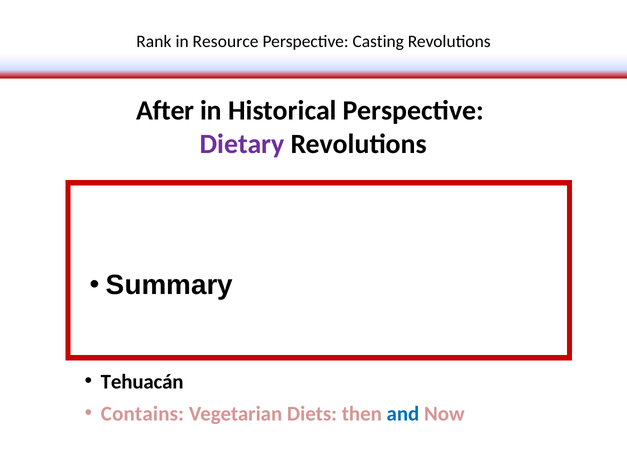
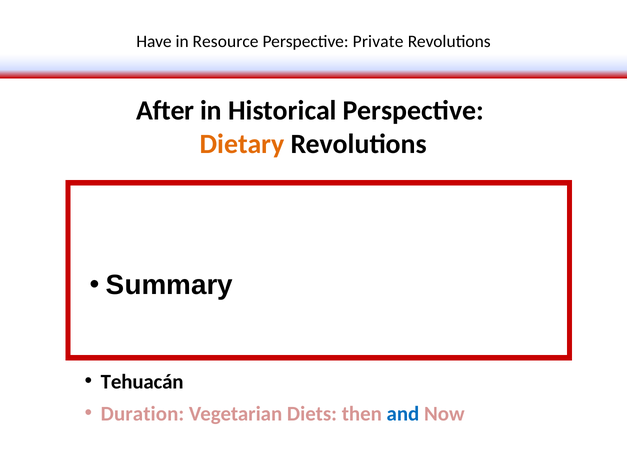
Rank: Rank -> Have (154, 42)
Casting: Casting -> Private (378, 42)
Dietary colour: purple -> orange (242, 144)
Contains: Contains -> Duration (142, 414)
